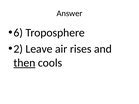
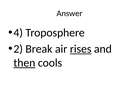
6: 6 -> 4 (18, 33)
Leave: Leave -> Break (39, 49)
rises underline: none -> present (81, 49)
